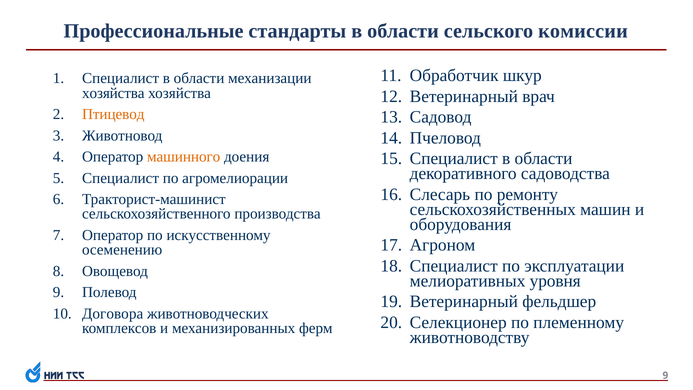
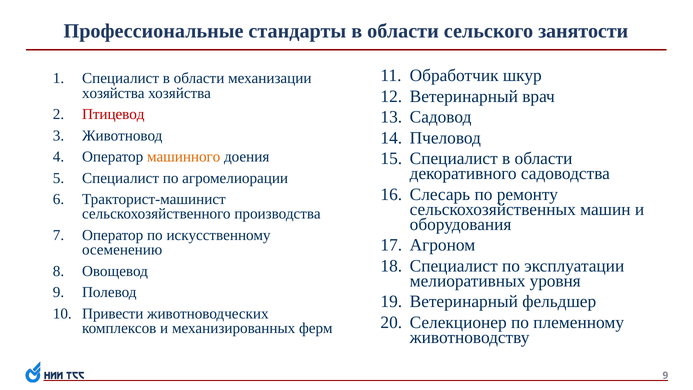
комиссии: комиссии -> занятости (583, 31)
Птицевод colour: orange -> red (113, 114)
Договора: Договора -> Привести (113, 313)
